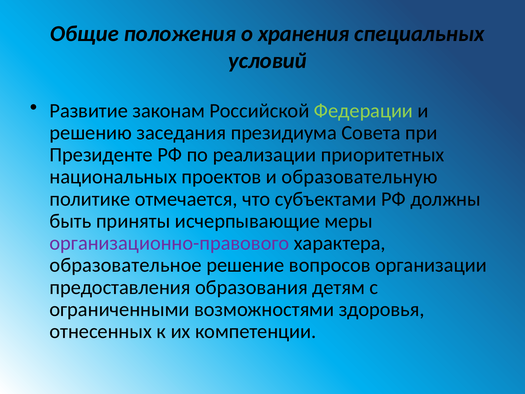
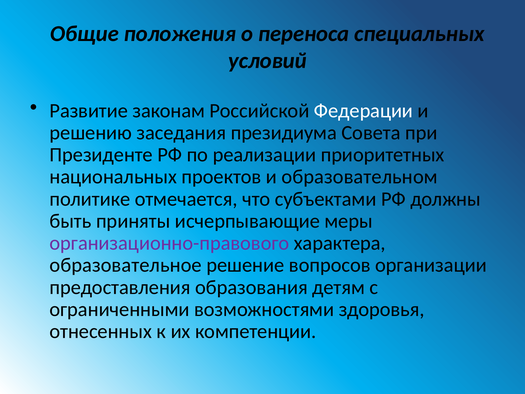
хранения: хранения -> переноса (304, 34)
Федерации colour: light green -> white (364, 111)
образовательную: образовательную -> образовательном (360, 177)
